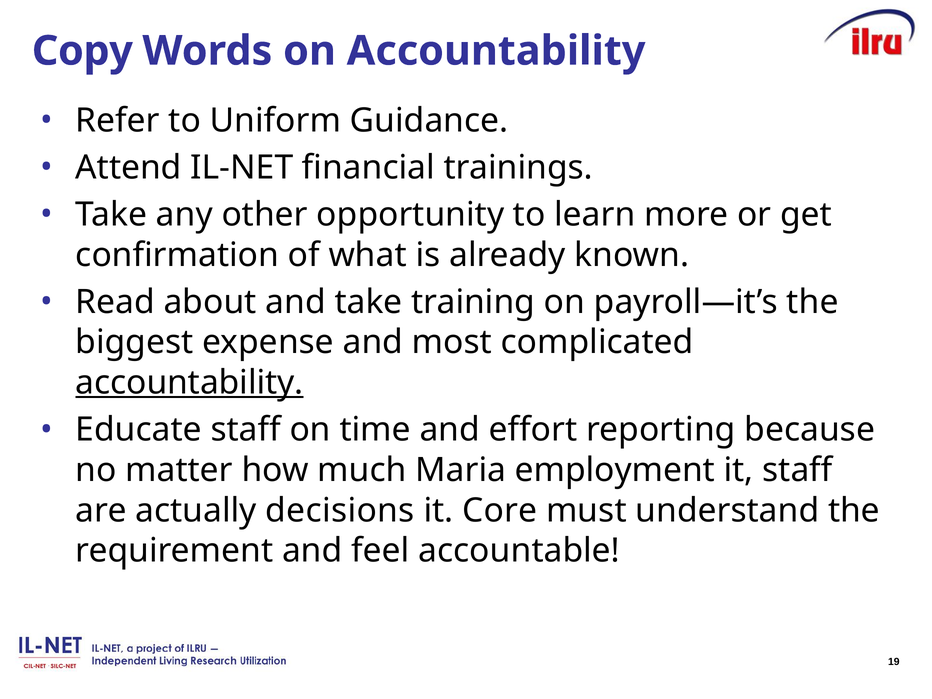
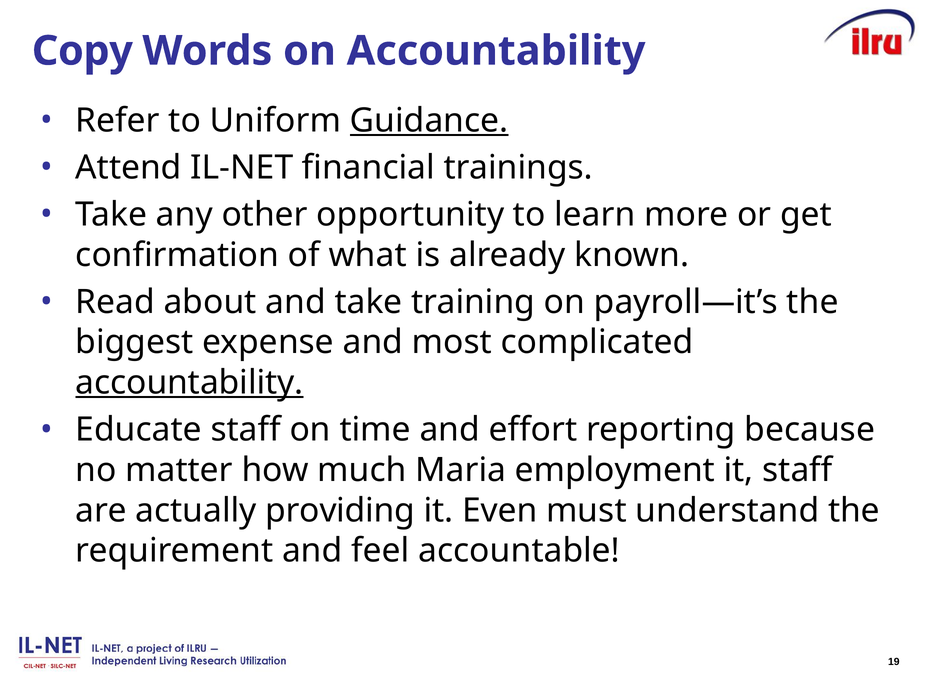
Guidance underline: none -> present (429, 120)
decisions: decisions -> providing (340, 511)
Core: Core -> Even (500, 511)
